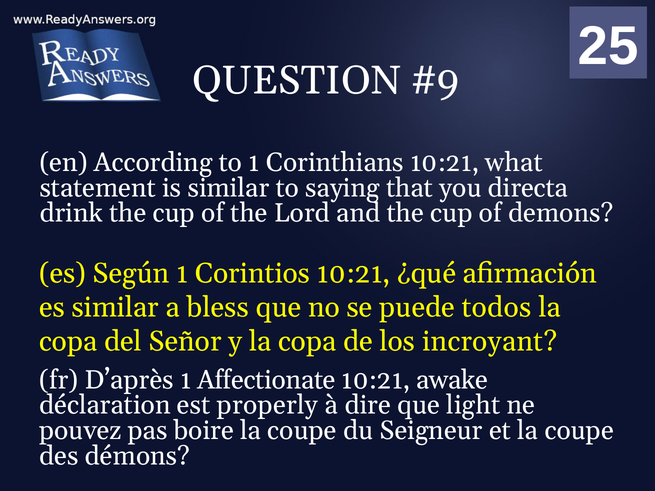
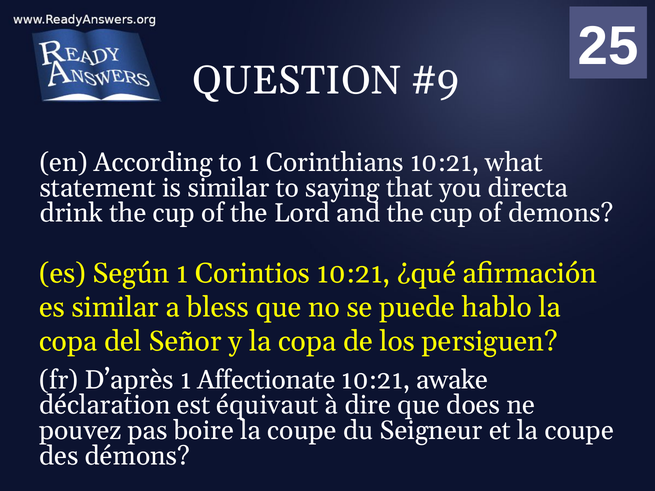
todos: todos -> hablo (497, 308)
incroyant: incroyant -> persiguen (490, 341)
properly: properly -> équivaut (267, 405)
light: light -> does (473, 405)
